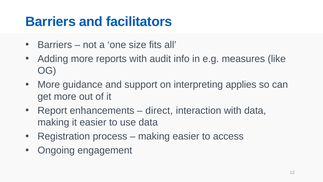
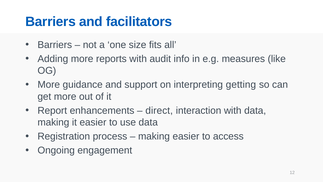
applies: applies -> getting (241, 85)
